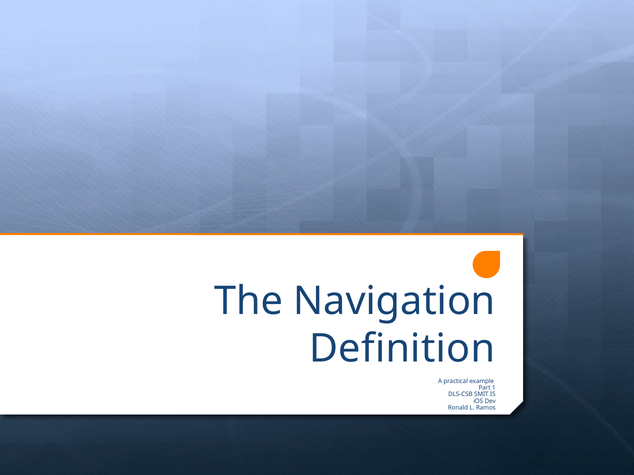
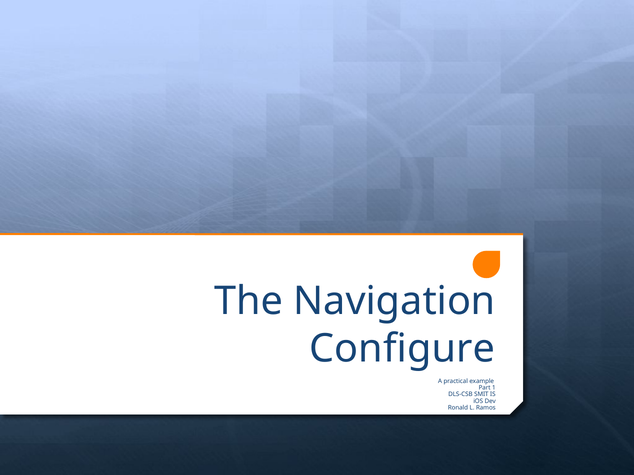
Definition: Definition -> Configure (402, 349)
